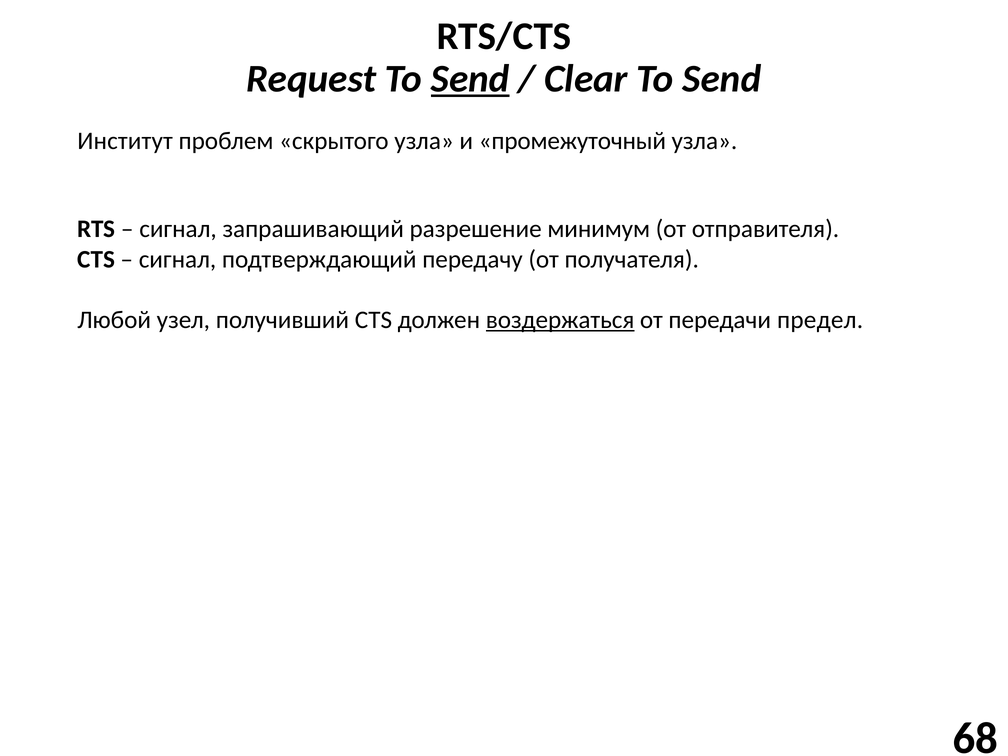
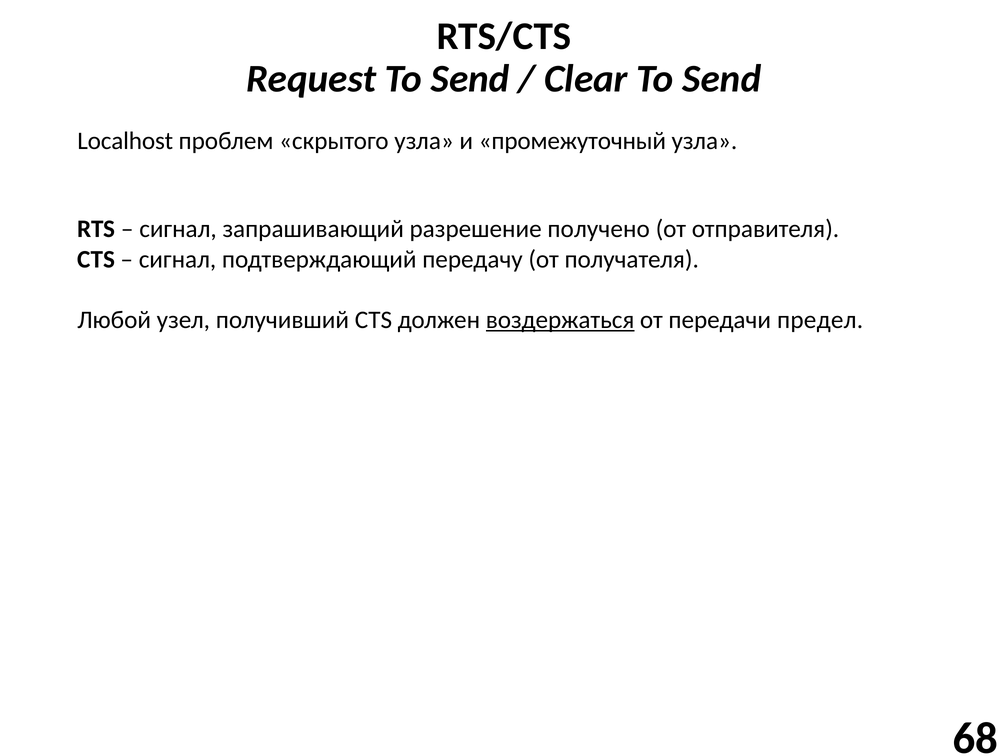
Send underline: present -> none (470, 79)
Институт: Институт -> Localhost (125, 141)
минимум: минимум -> получено (599, 229)
